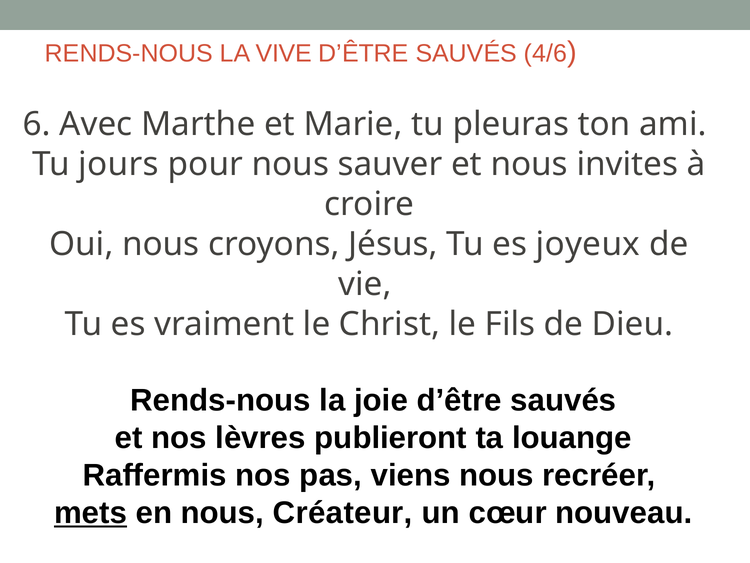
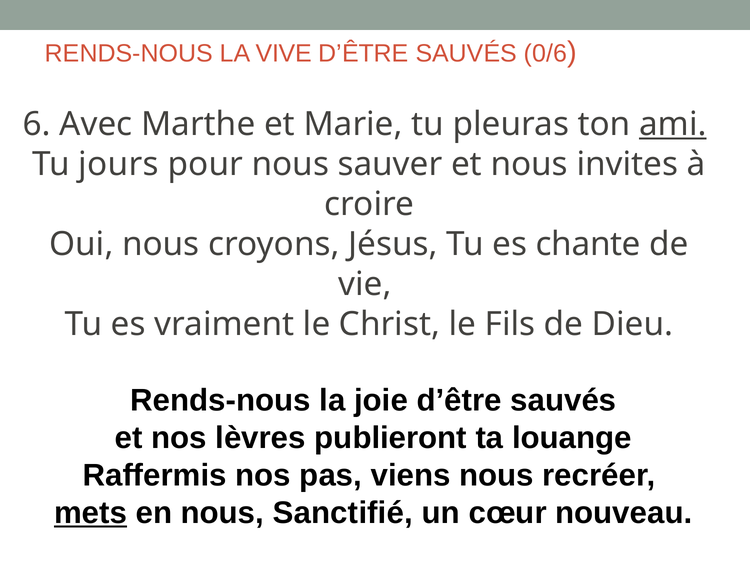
4/6: 4/6 -> 0/6 (545, 53)
ami underline: none -> present (673, 124)
joyeux: joyeux -> chante (588, 244)
Créateur: Créateur -> Sanctifié (343, 513)
